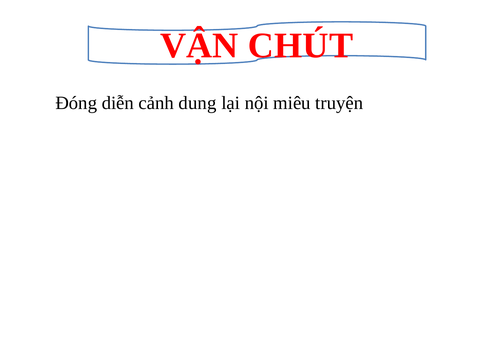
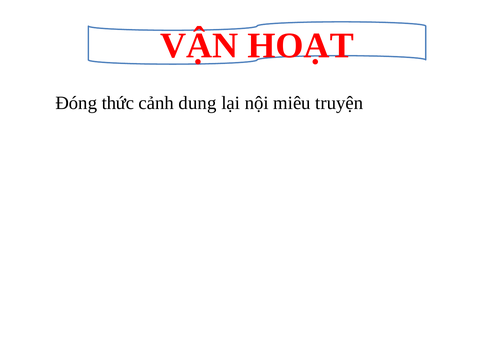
CHÚT: CHÚT -> HOẠT (301, 46)
diễn: diễn -> thức (118, 103)
